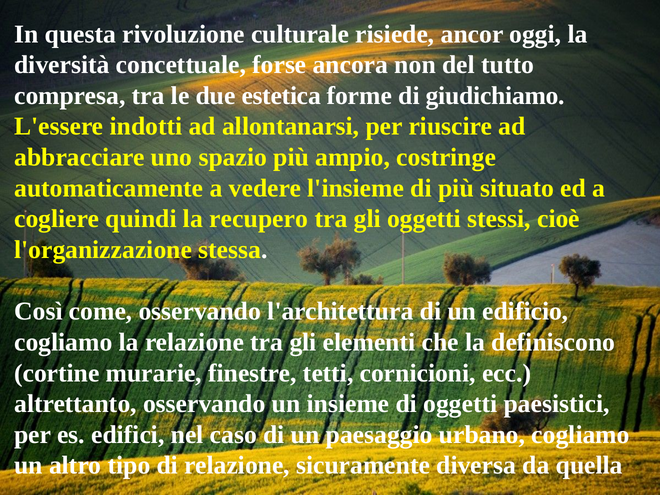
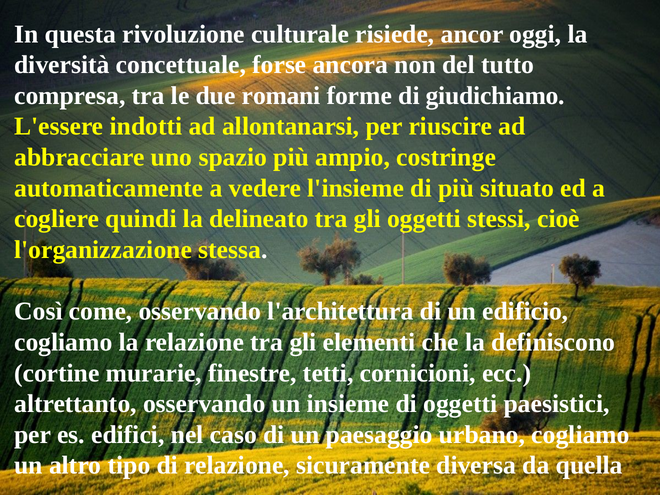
estetica: estetica -> romani (281, 96)
recupero: recupero -> delineato (259, 219)
